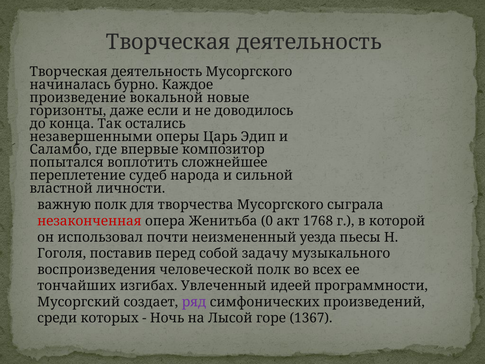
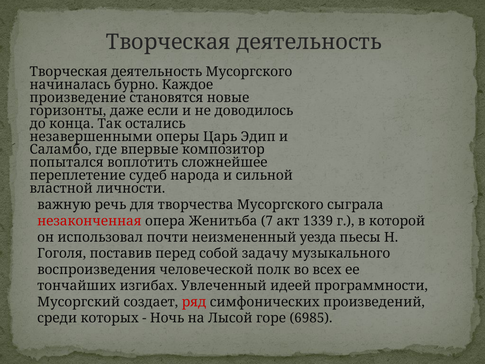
вокальной: вокальной -> становятся (166, 98)
важную полк: полк -> речь (110, 205)
0: 0 -> 7 (267, 221)
1768: 1768 -> 1339 (318, 221)
ряд colour: purple -> red (194, 302)
1367: 1367 -> 6985 (311, 318)
